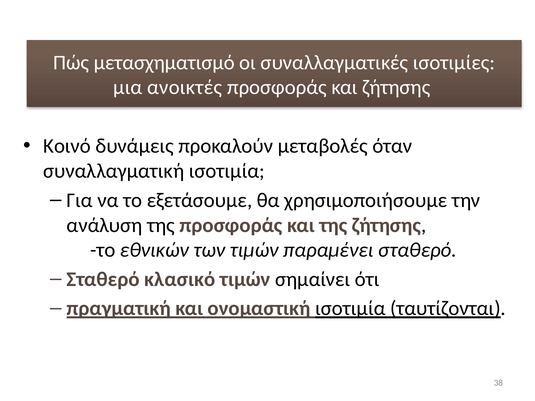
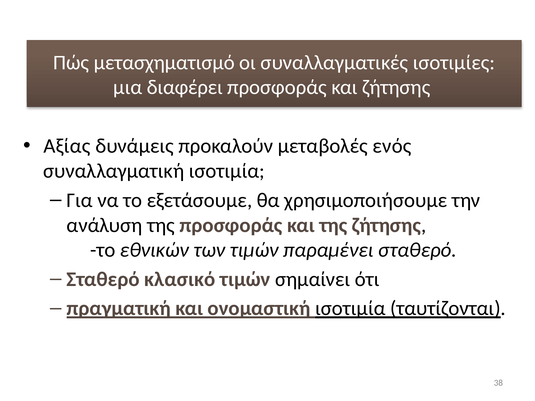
ανοικτές: ανοικτές -> διαφέρει (185, 87)
Κοινό: Κοινό -> Αξίας (67, 146)
όταν: όταν -> ενός (392, 146)
